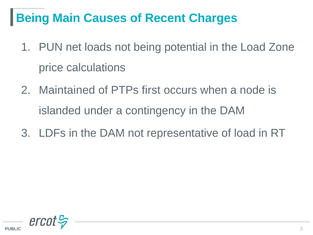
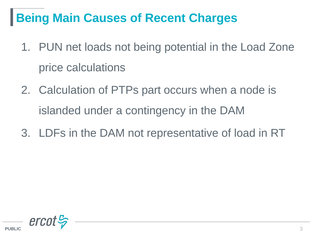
Maintained: Maintained -> Calculation (67, 90)
first: first -> part (151, 90)
